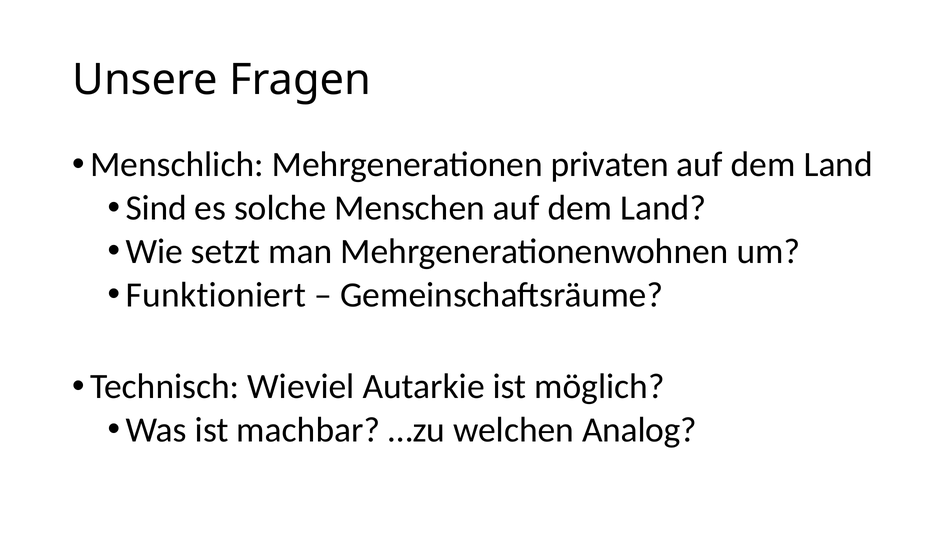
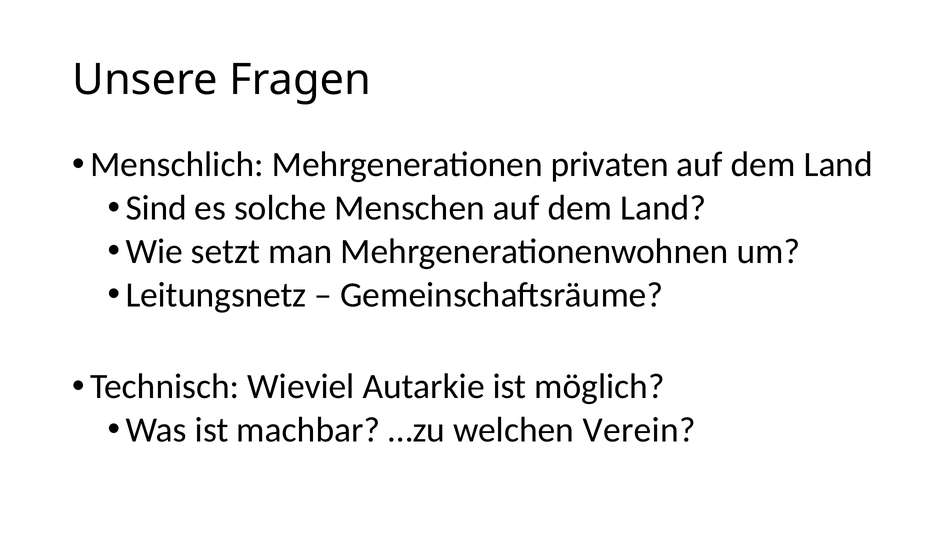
Funktioniert: Funktioniert -> Leitungsnetz (216, 294)
Analog: Analog -> Verein (639, 429)
